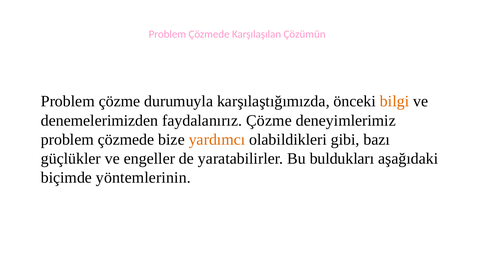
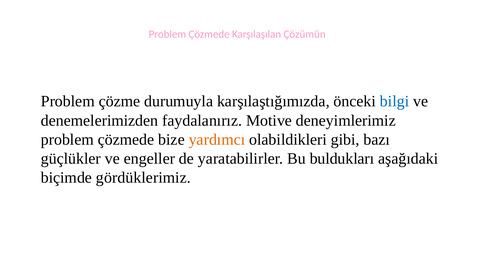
bilgi colour: orange -> blue (395, 102)
faydalanırız Çözme: Çözme -> Motive (269, 121)
yöntemlerinin: yöntemlerinin -> gördüklerimiz (143, 178)
